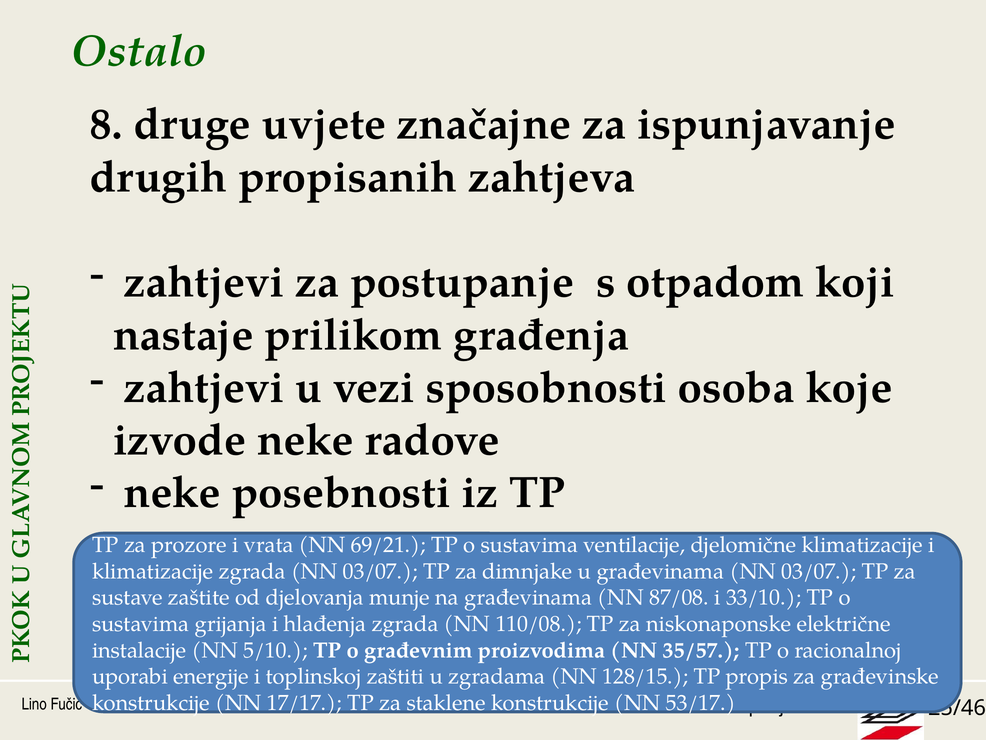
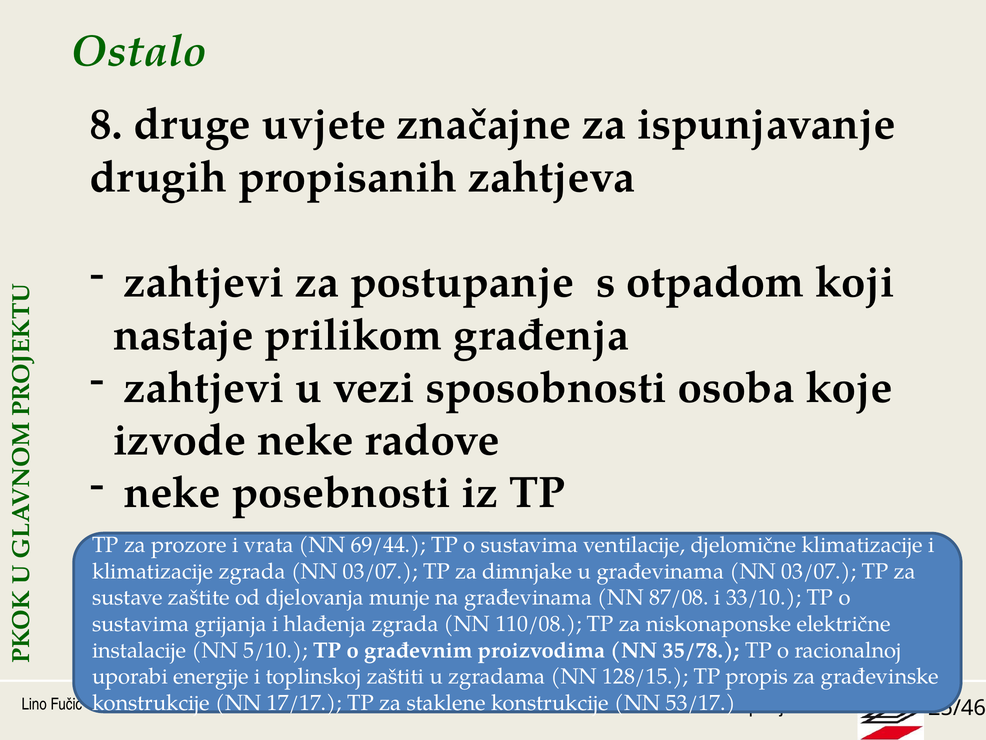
69/21: 69/21 -> 69/44 (388, 545)
35/57: 35/57 -> 35/78 (701, 650)
